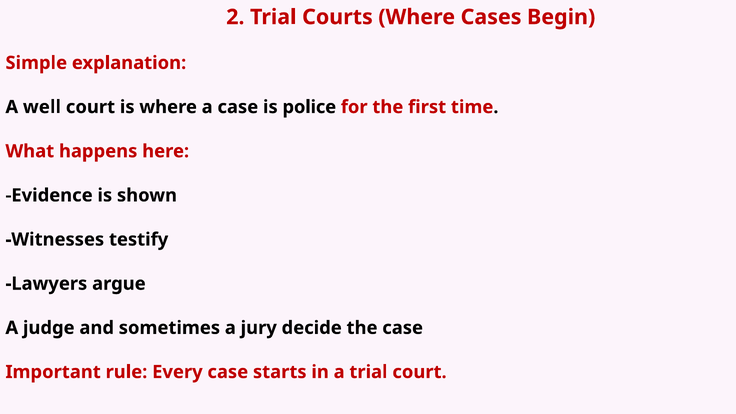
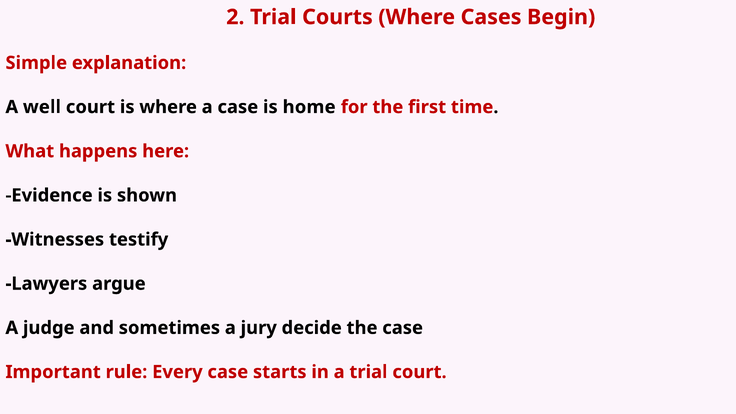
police: police -> home (309, 107)
